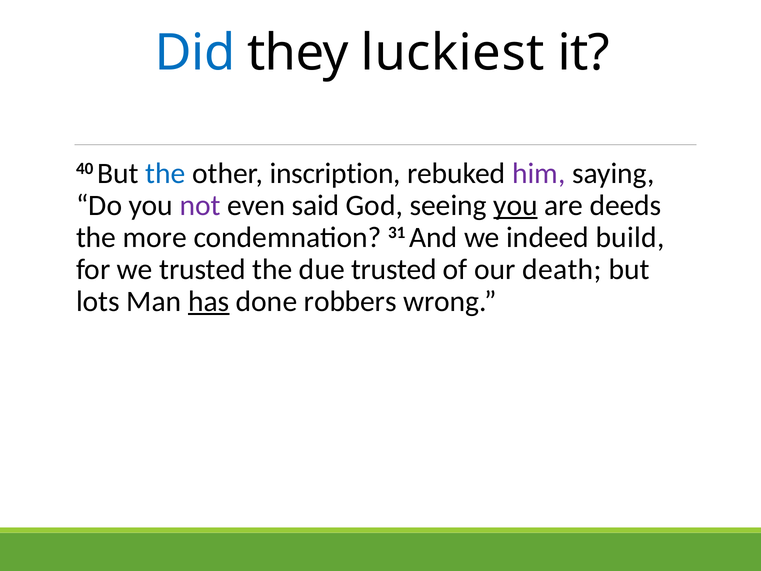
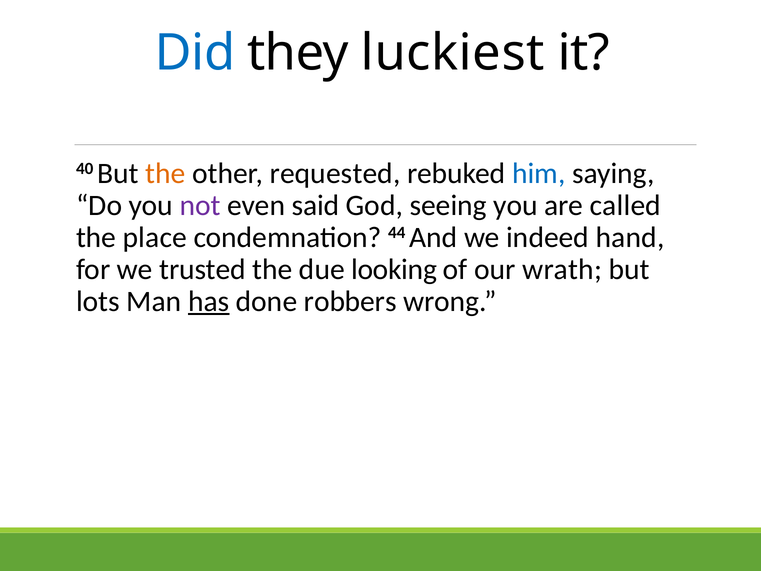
the colour: blue -> orange (165, 173)
inscription: inscription -> requested (335, 173)
him colour: purple -> blue (539, 173)
you underline: present -> none (516, 205)
deeds: deeds -> called (625, 205)
more: more -> place (155, 237)
31: 31 -> 44 (397, 232)
build: build -> hand (630, 237)
due trusted: trusted -> looking (394, 269)
death: death -> wrath (562, 269)
